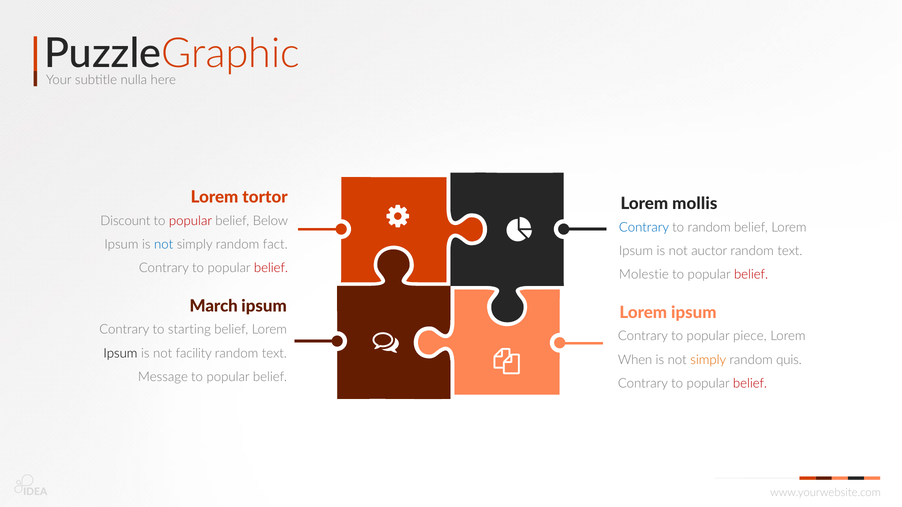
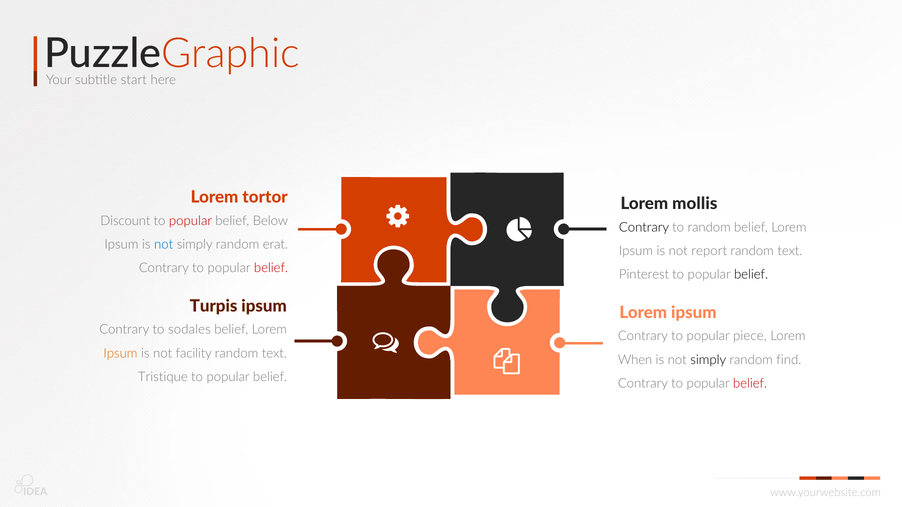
nulla: nulla -> start (134, 80)
Contrary colour: blue -> black (644, 227)
fact: fact -> erat (275, 245)
auctor: auctor -> report (709, 251)
Molestie: Molestie -> Pinterest (644, 275)
belief colour: red -> black (751, 275)
March: March -> Turpis (214, 306)
starting: starting -> sodales (189, 330)
Ipsum colour: black -> orange (120, 354)
simply colour: orange -> black (708, 360)
quis: quis -> find (789, 360)
Message: Message -> Tristique (163, 377)
